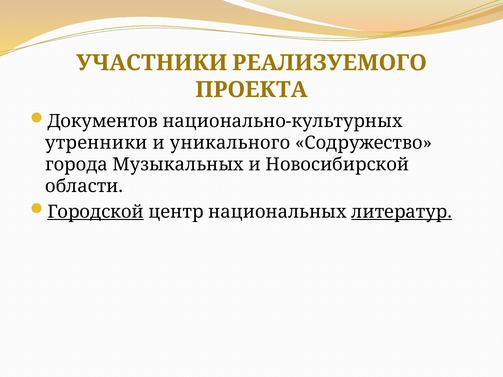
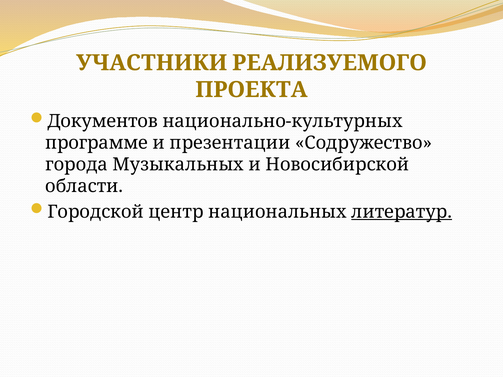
утренники: утренники -> программе (97, 143)
уникального: уникального -> презентации (230, 143)
Городской underline: present -> none (96, 212)
